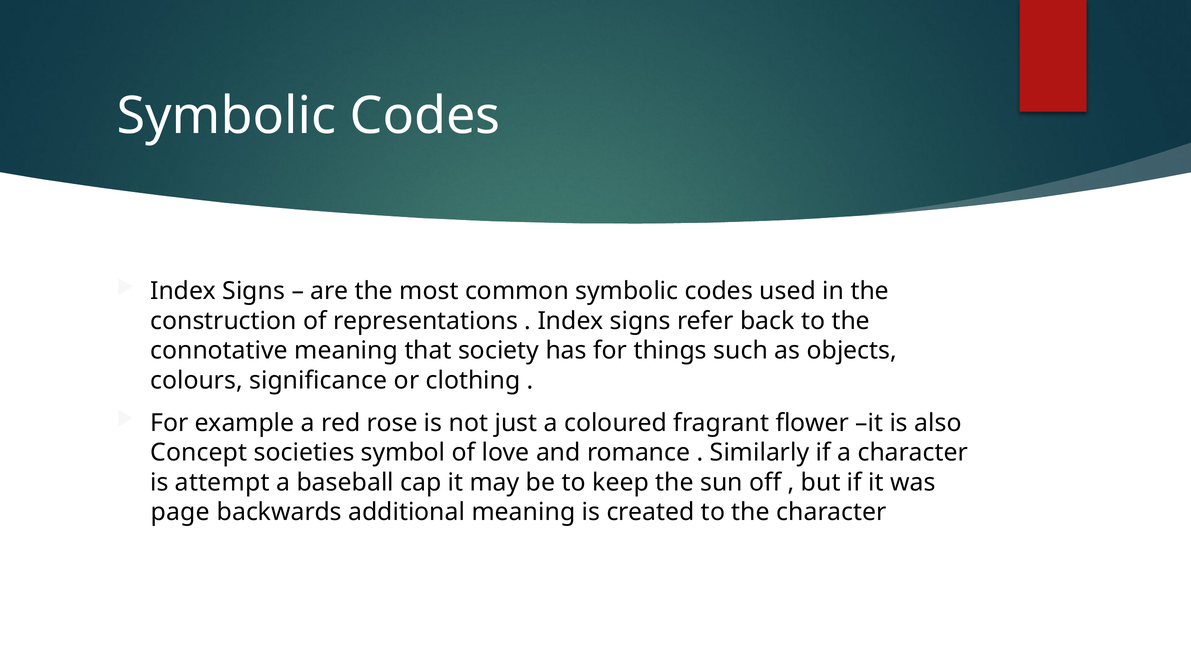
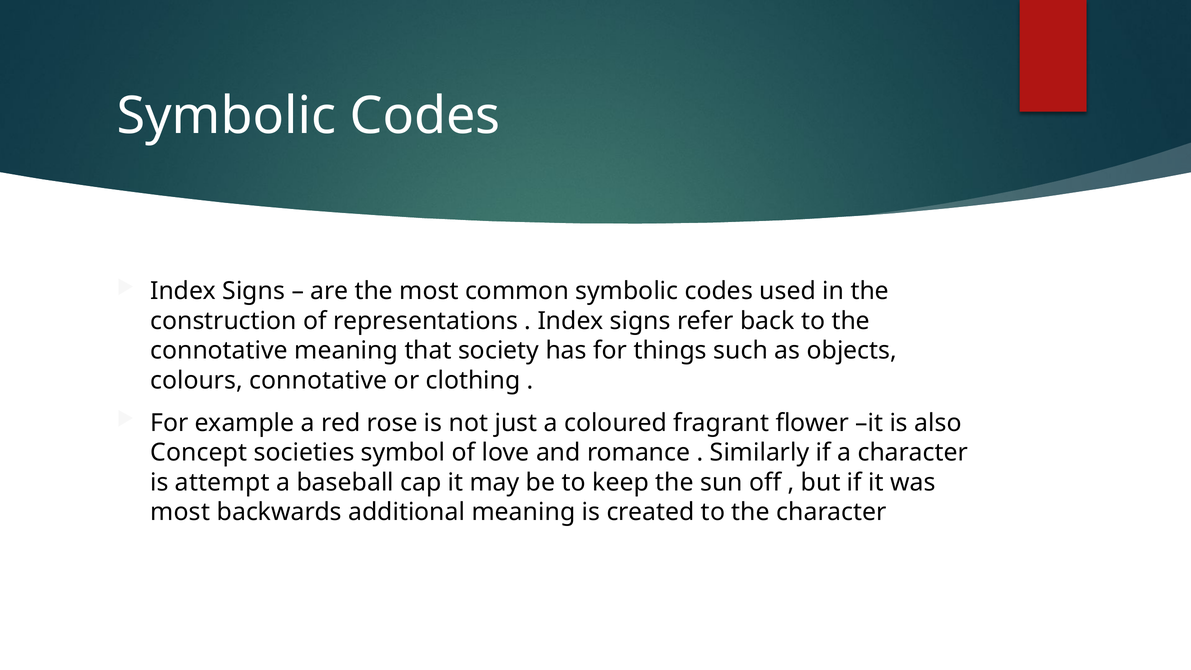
colours significance: significance -> connotative (318, 381)
page: page -> most (180, 512)
